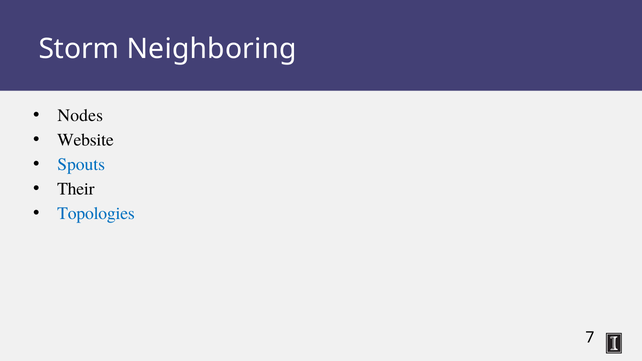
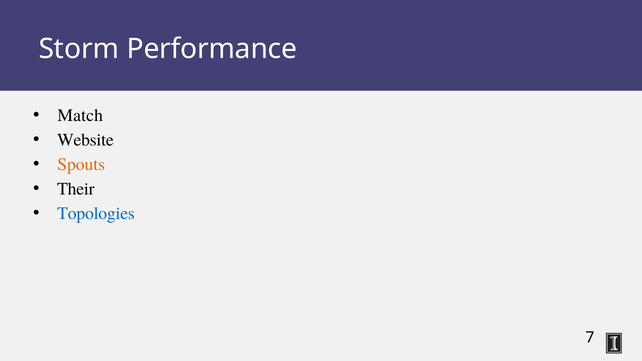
Neighboring: Neighboring -> Performance (212, 49)
Nodes: Nodes -> Match (80, 115)
Spouts colour: blue -> orange (81, 165)
